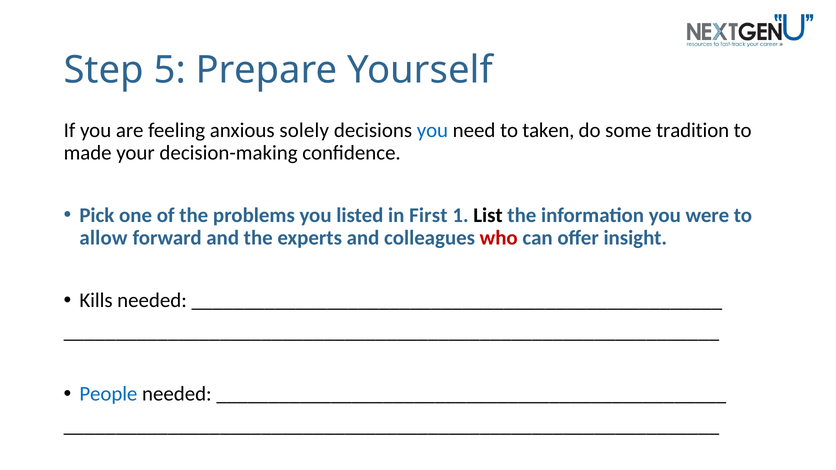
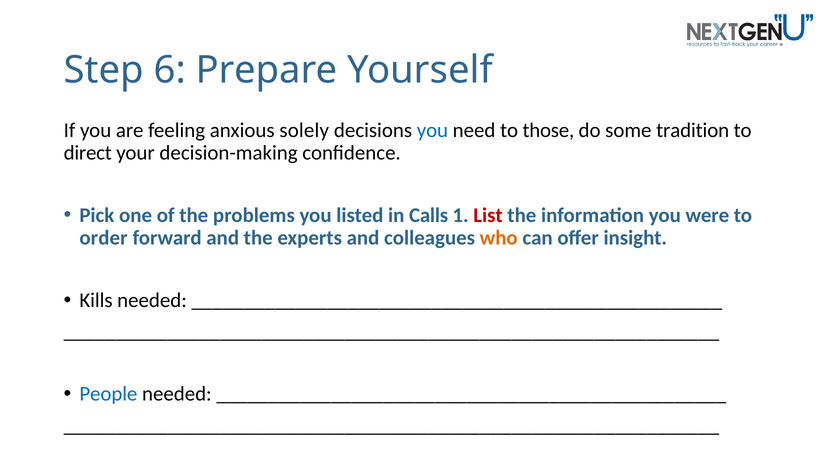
5: 5 -> 6 (170, 70)
taken: taken -> those (548, 130)
made: made -> direct (88, 153)
First: First -> Calls (429, 215)
List colour: black -> red (488, 215)
allow: allow -> order (104, 238)
who colour: red -> orange (499, 238)
